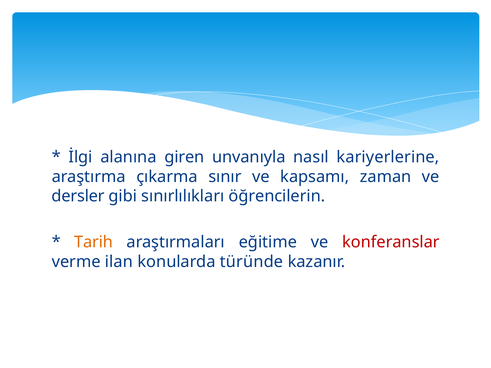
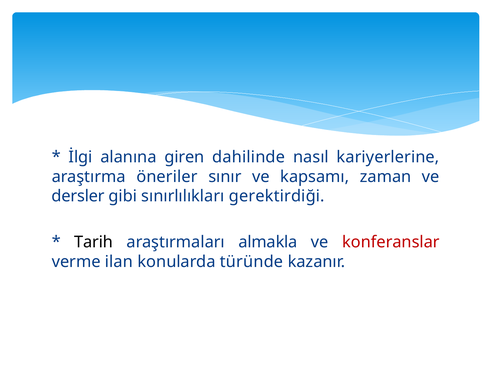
unvanıyla: unvanıyla -> dahilinde (249, 157)
çıkarma: çıkarma -> öneriler (167, 177)
öğrencilerin: öğrencilerin -> gerektirdiği (277, 196)
Tarih colour: orange -> black (94, 242)
eğitime: eğitime -> almakla (268, 242)
